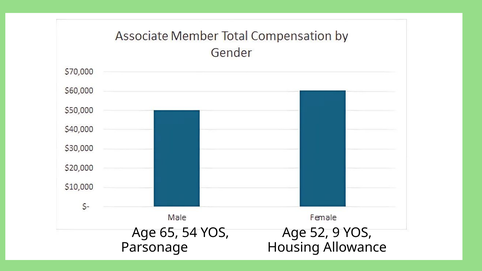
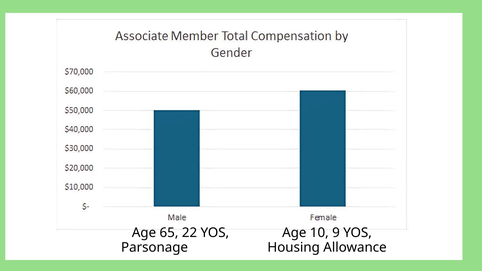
54: 54 -> 22 (190, 233)
52: 52 -> 10 (319, 233)
